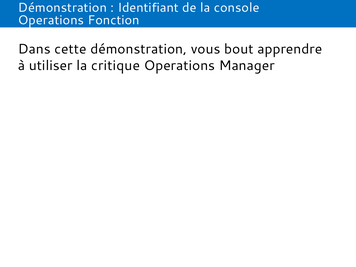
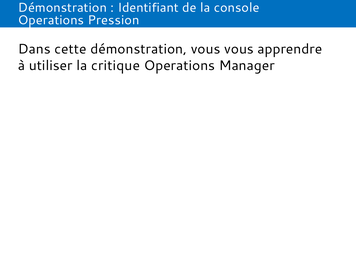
Fonction: Fonction -> Pression (113, 20)
vous bout: bout -> vous (239, 49)
